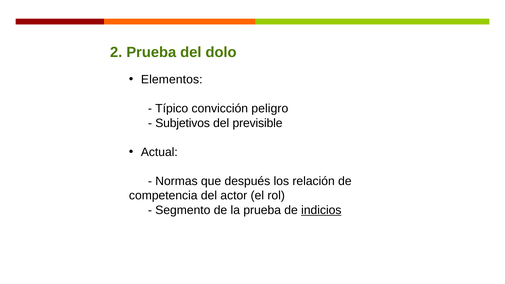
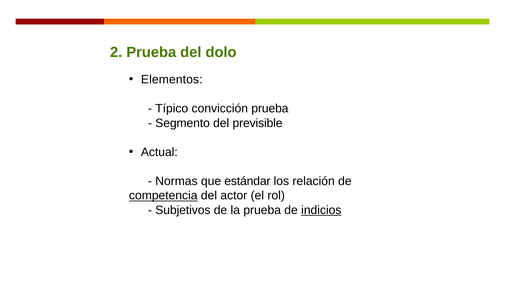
convicción peligro: peligro -> prueba (270, 109)
Subjetivos: Subjetivos -> Segmento (183, 123)
después: después -> estándar (247, 181)
competencia underline: none -> present (163, 196)
Segmento: Segmento -> Subjetivos (183, 210)
